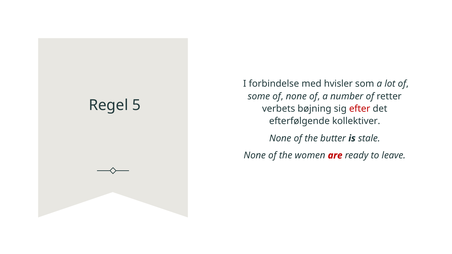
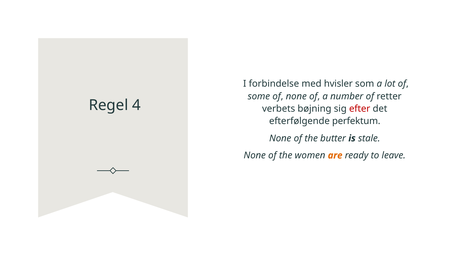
5: 5 -> 4 (136, 105)
kollektiver: kollektiver -> perfektum (356, 121)
are colour: red -> orange (335, 156)
